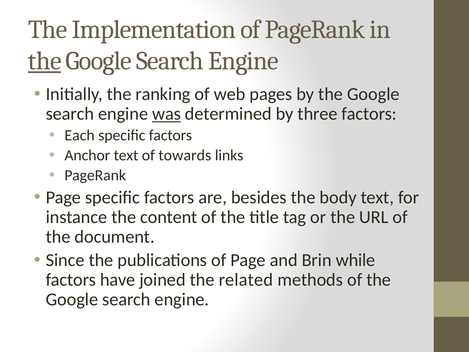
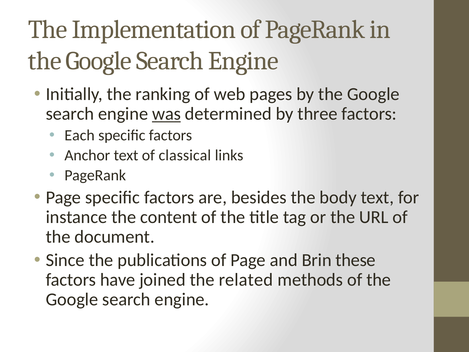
the underline: present -> none (45, 61)
towards: towards -> classical (185, 155)
while: while -> these (356, 260)
